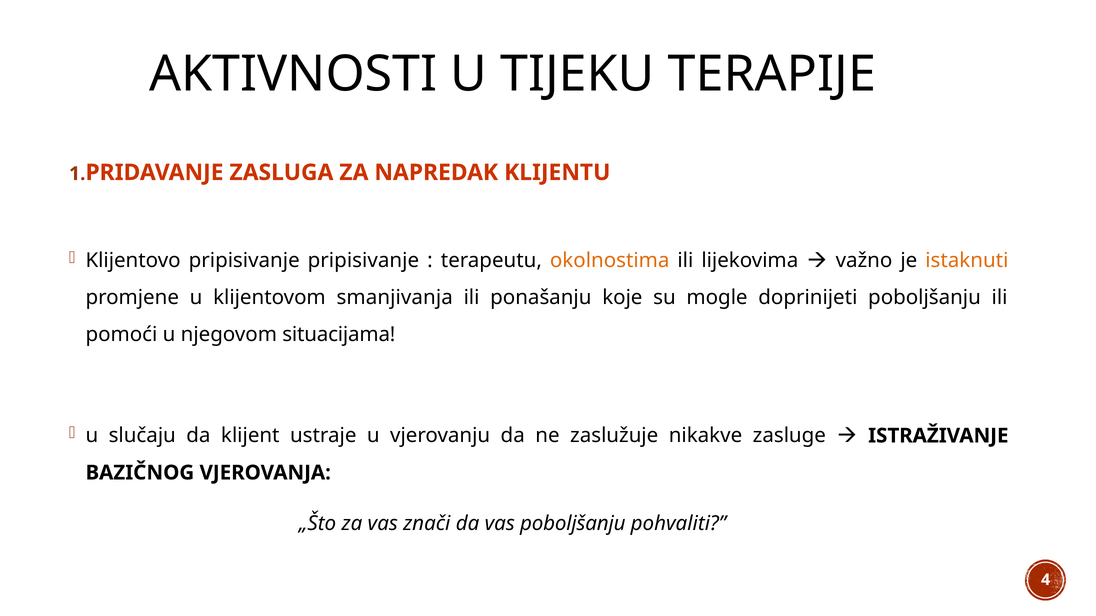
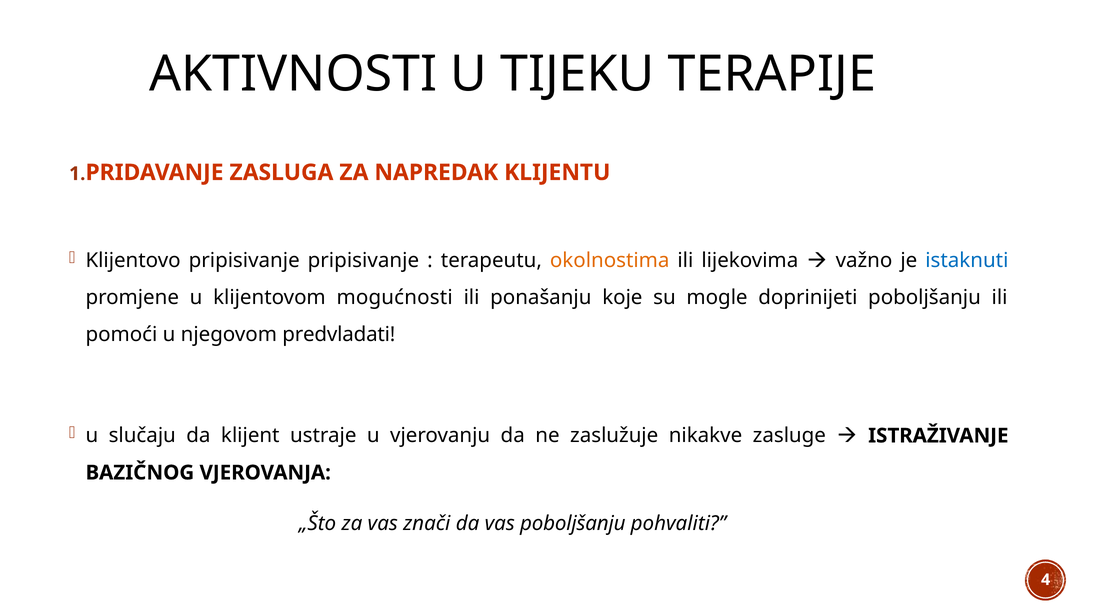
istaknuti colour: orange -> blue (967, 261)
smanjivanja: smanjivanja -> mogućnosti (395, 298)
situacijama: situacijama -> predvladati (339, 335)
